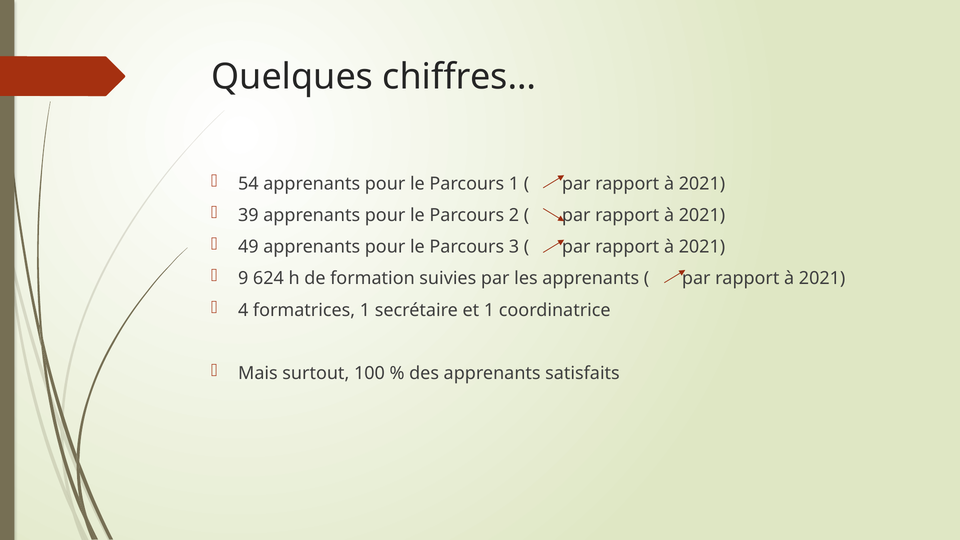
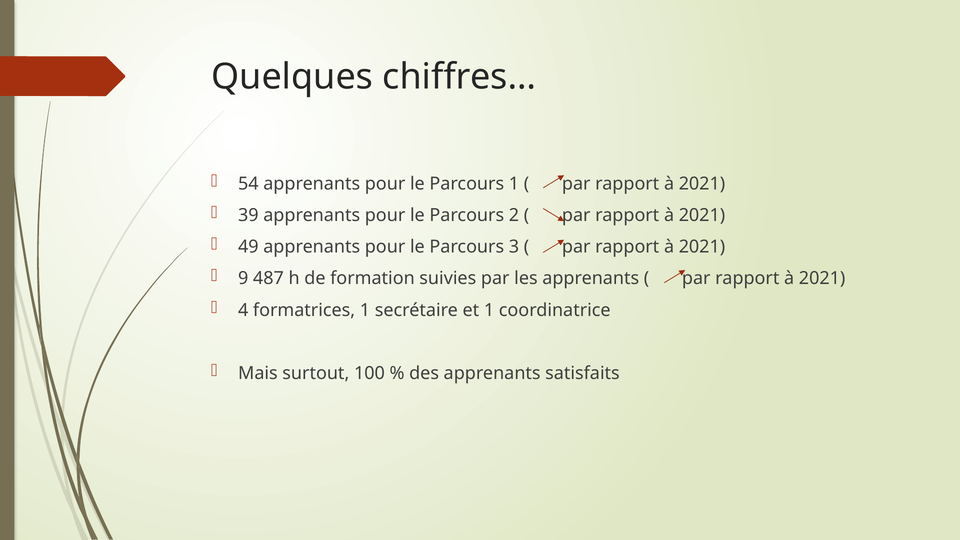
624: 624 -> 487 (268, 278)
